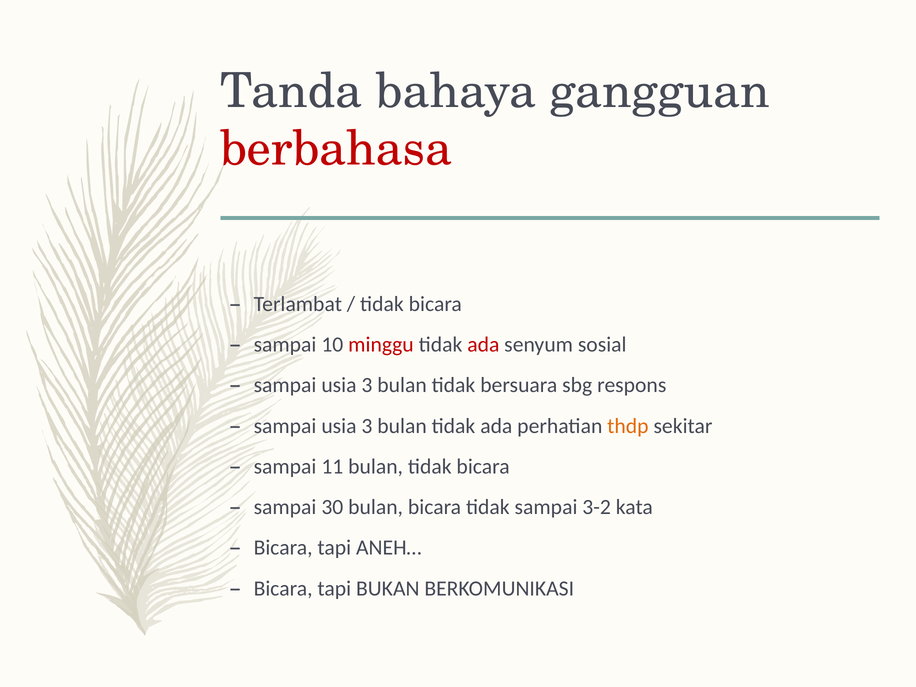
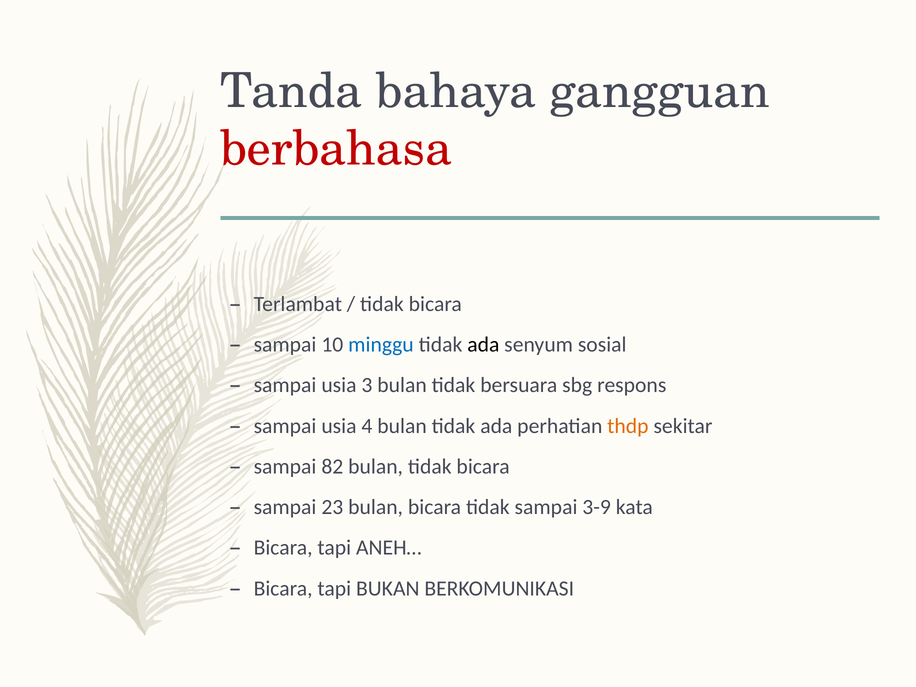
minggu colour: red -> blue (381, 345)
ada colour: red -> black (483, 345)
3: 3 -> 4 (367, 426)
11: 11 -> 82 (332, 467)
30: 30 -> 23 (332, 507)
3-2: 3-2 -> 3-9 (597, 507)
